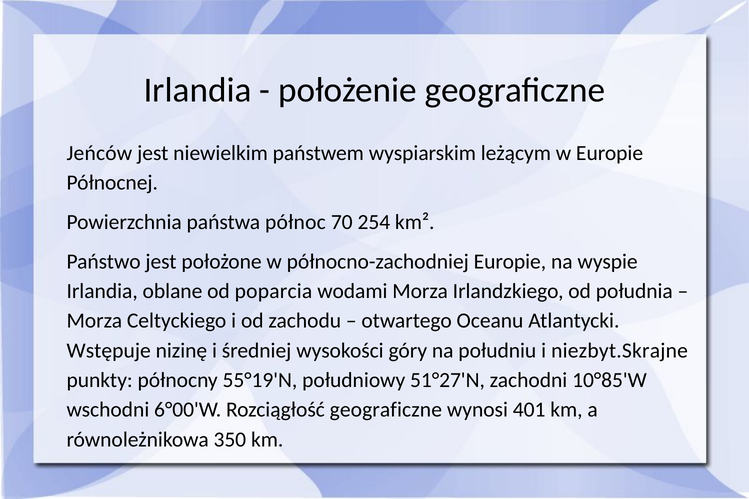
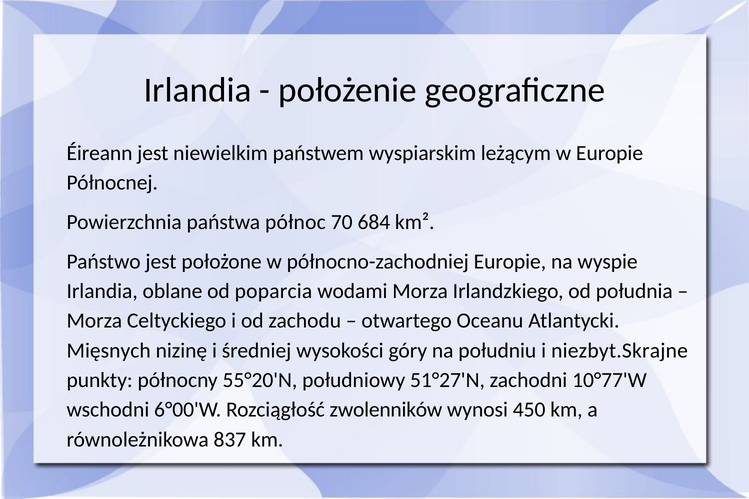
Jeńców: Jeńców -> Éireann (100, 153)
254: 254 -> 684 (374, 222)
Wstępuje: Wstępuje -> Mięsnych (109, 351)
55°19'N: 55°19'N -> 55°20'N (260, 380)
10°85'W: 10°85'W -> 10°77'W (609, 380)
Rozciągłość geograficzne: geograficzne -> zwolenników (386, 410)
401: 401 -> 450 (529, 410)
350: 350 -> 837 (230, 440)
